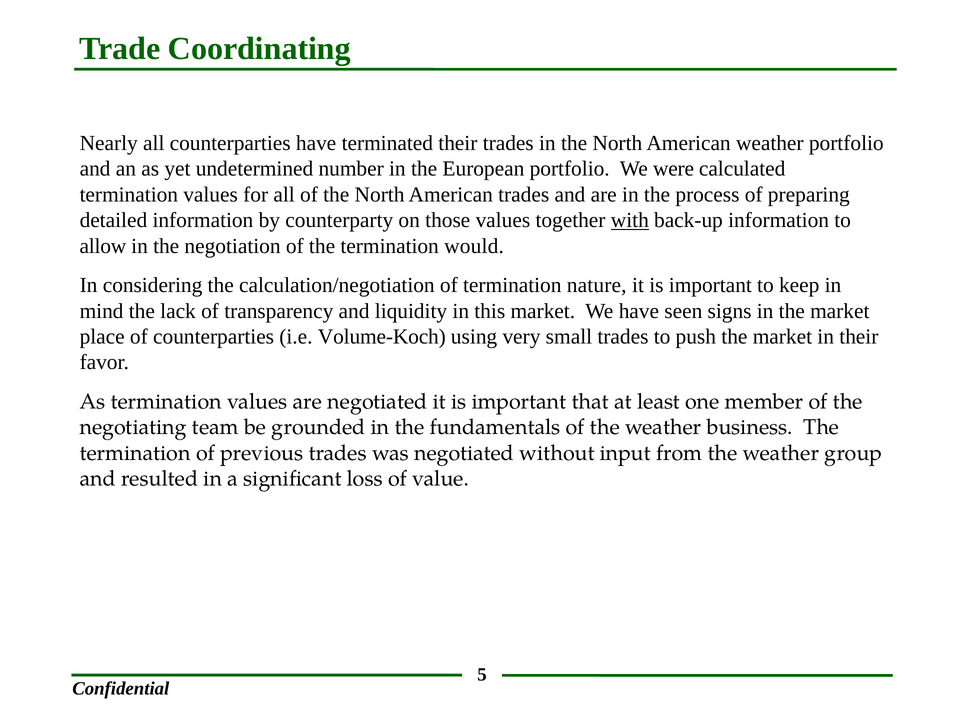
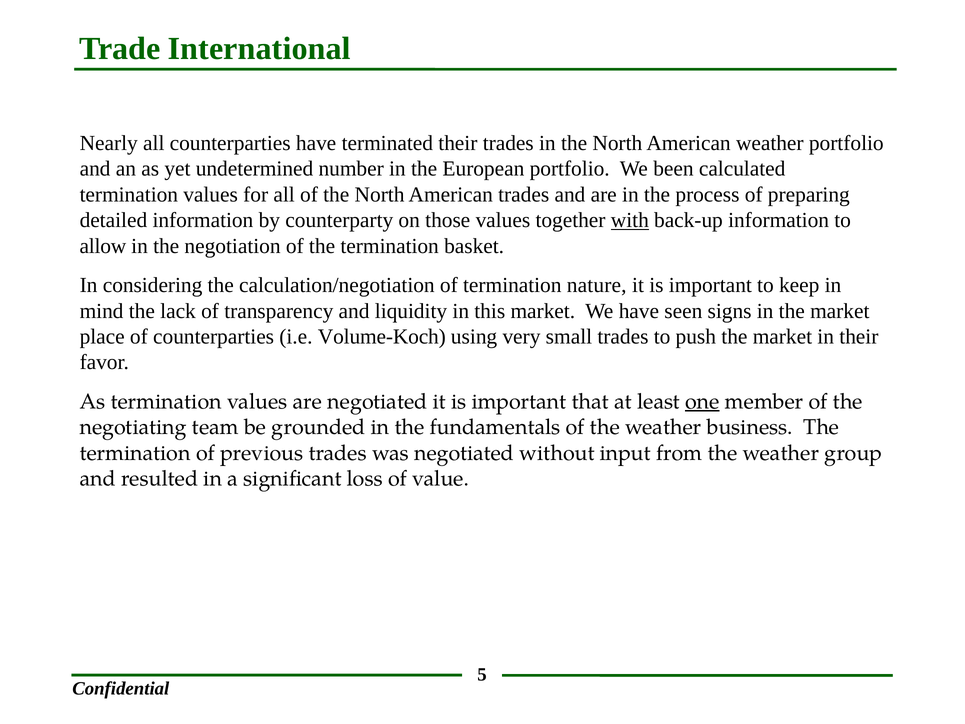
Coordinating: Coordinating -> International (259, 49)
were: were -> been (673, 169)
would: would -> basket (474, 246)
one underline: none -> present (702, 401)
